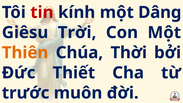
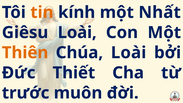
tin colour: red -> orange (42, 12)
Dâng: Dâng -> Nhất (160, 12)
Giêsu Trời: Trời -> Loài (77, 33)
Chúa Thời: Thời -> Loài (129, 53)
